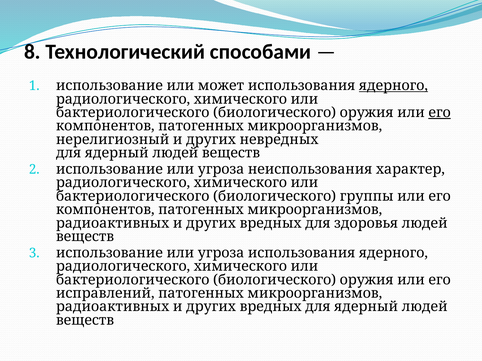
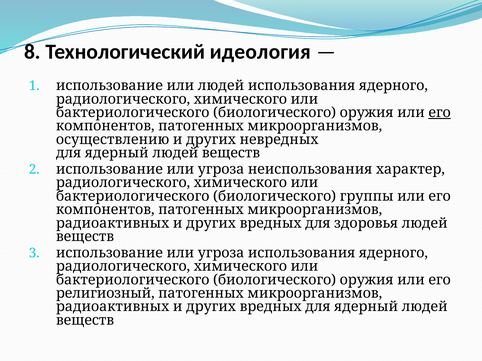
способами: способами -> идеология (260, 52)
или может: может -> людей (221, 86)
ядерного underline: present -> none (393, 86)
нерелигиозный: нерелигиозный -> осуществлению (113, 140)
исправлений: исправлений -> религиозный (105, 294)
